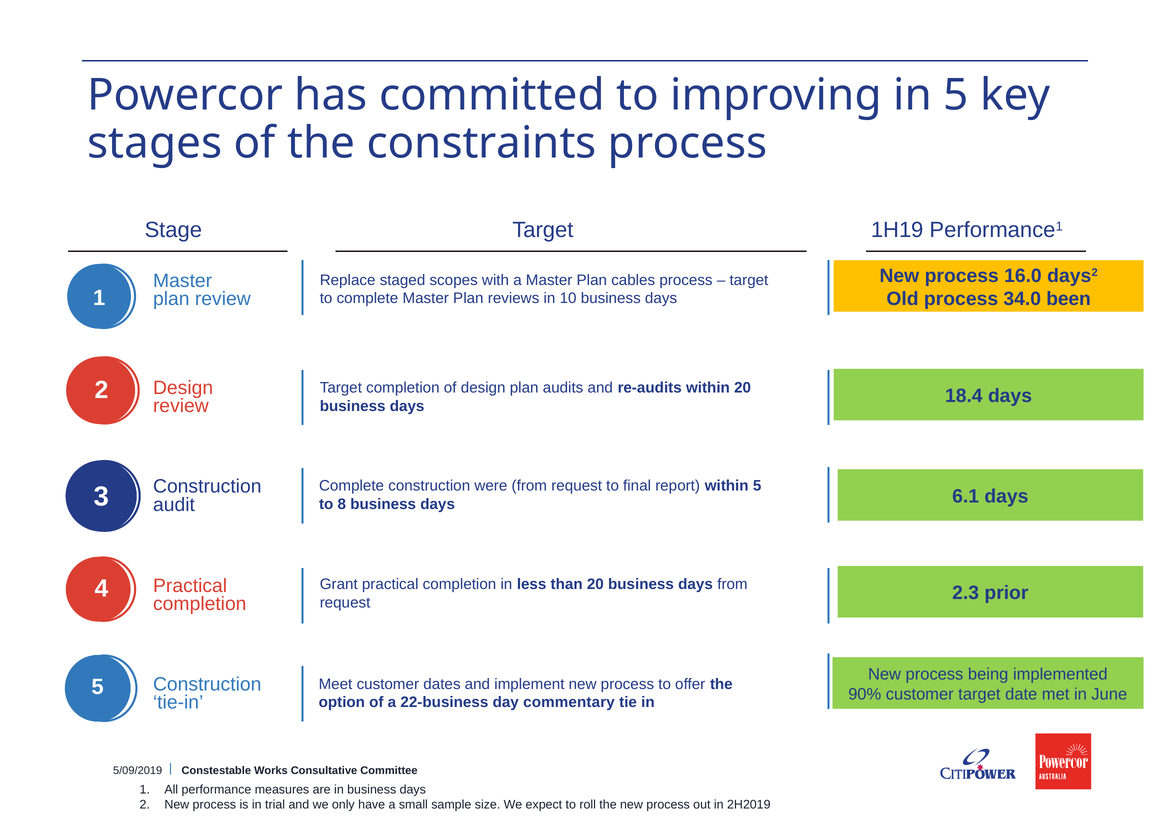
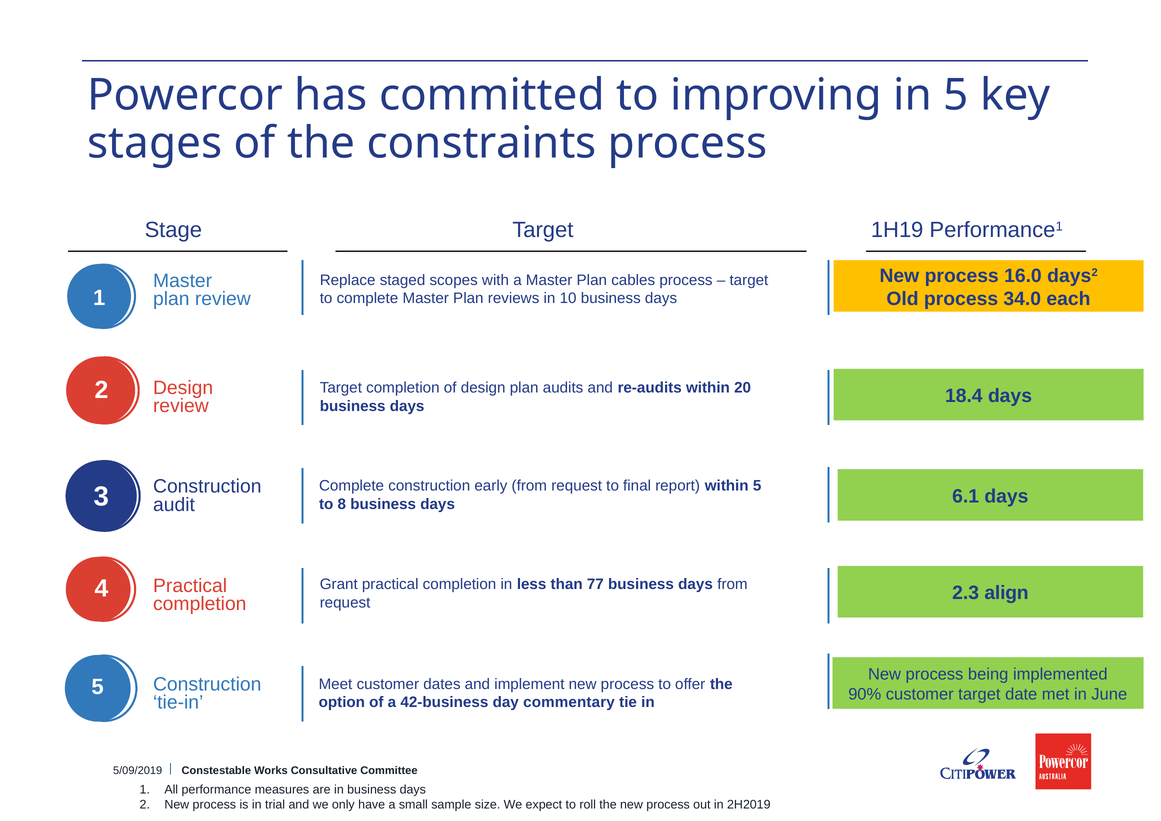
been: been -> each (1068, 299)
were: were -> early (491, 486)
than 20: 20 -> 77 (595, 584)
prior: prior -> align (1007, 593)
22-business: 22-business -> 42-business (444, 702)
